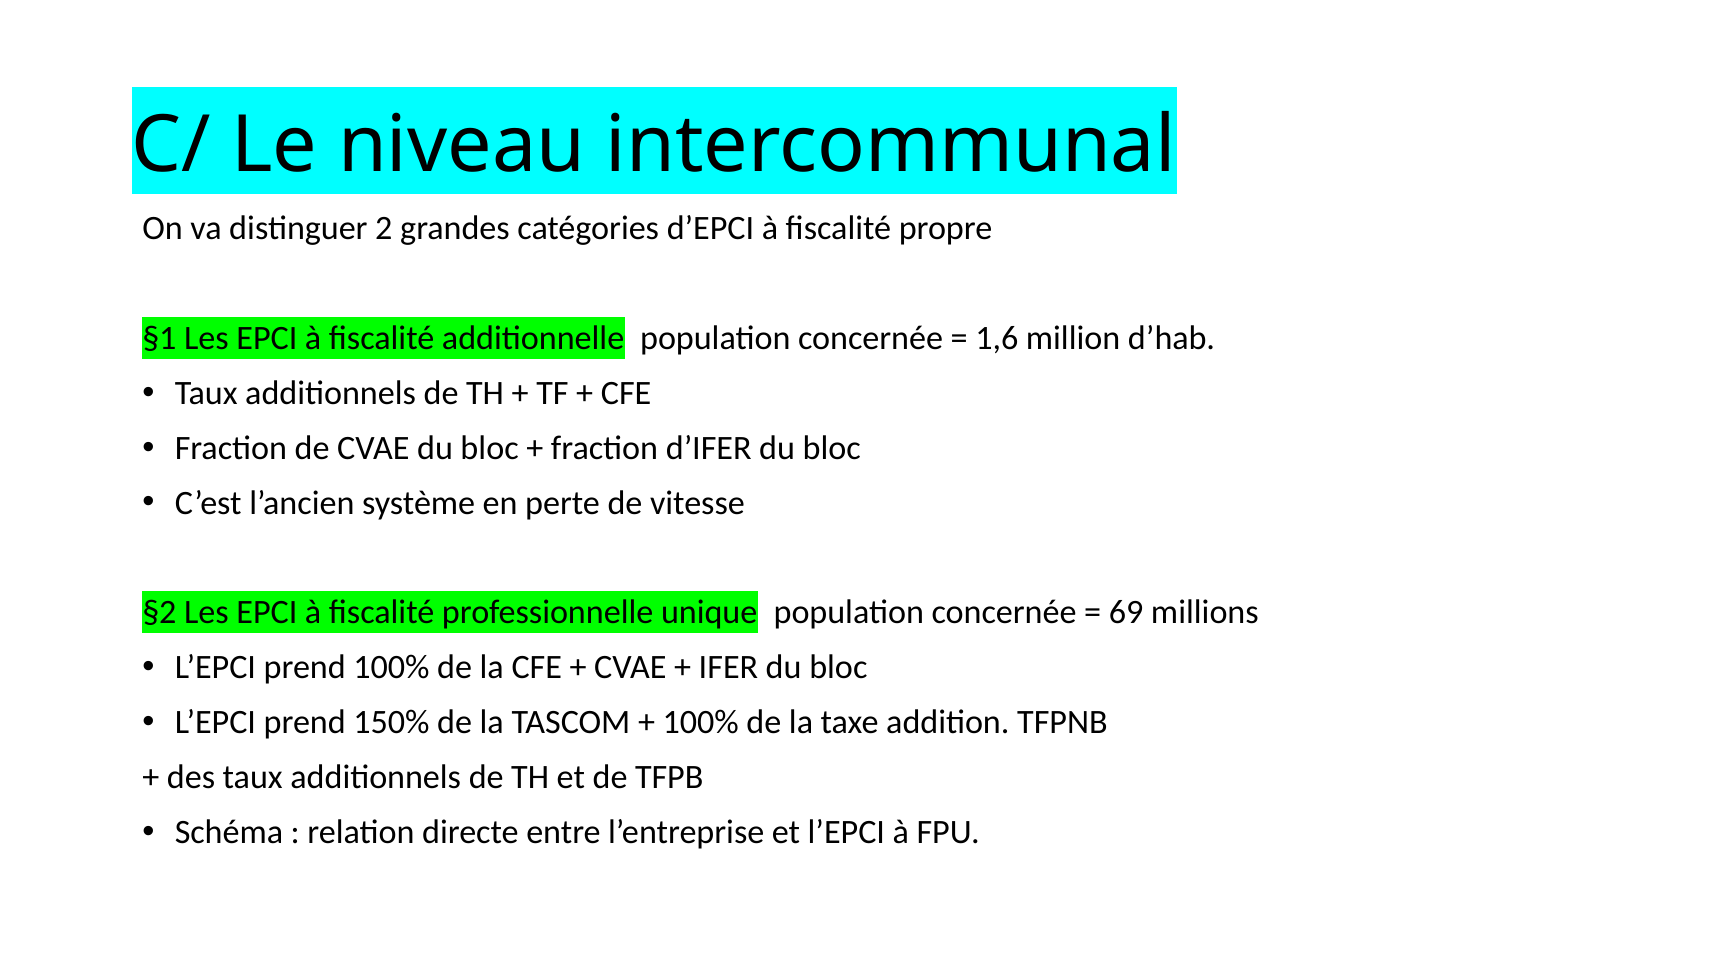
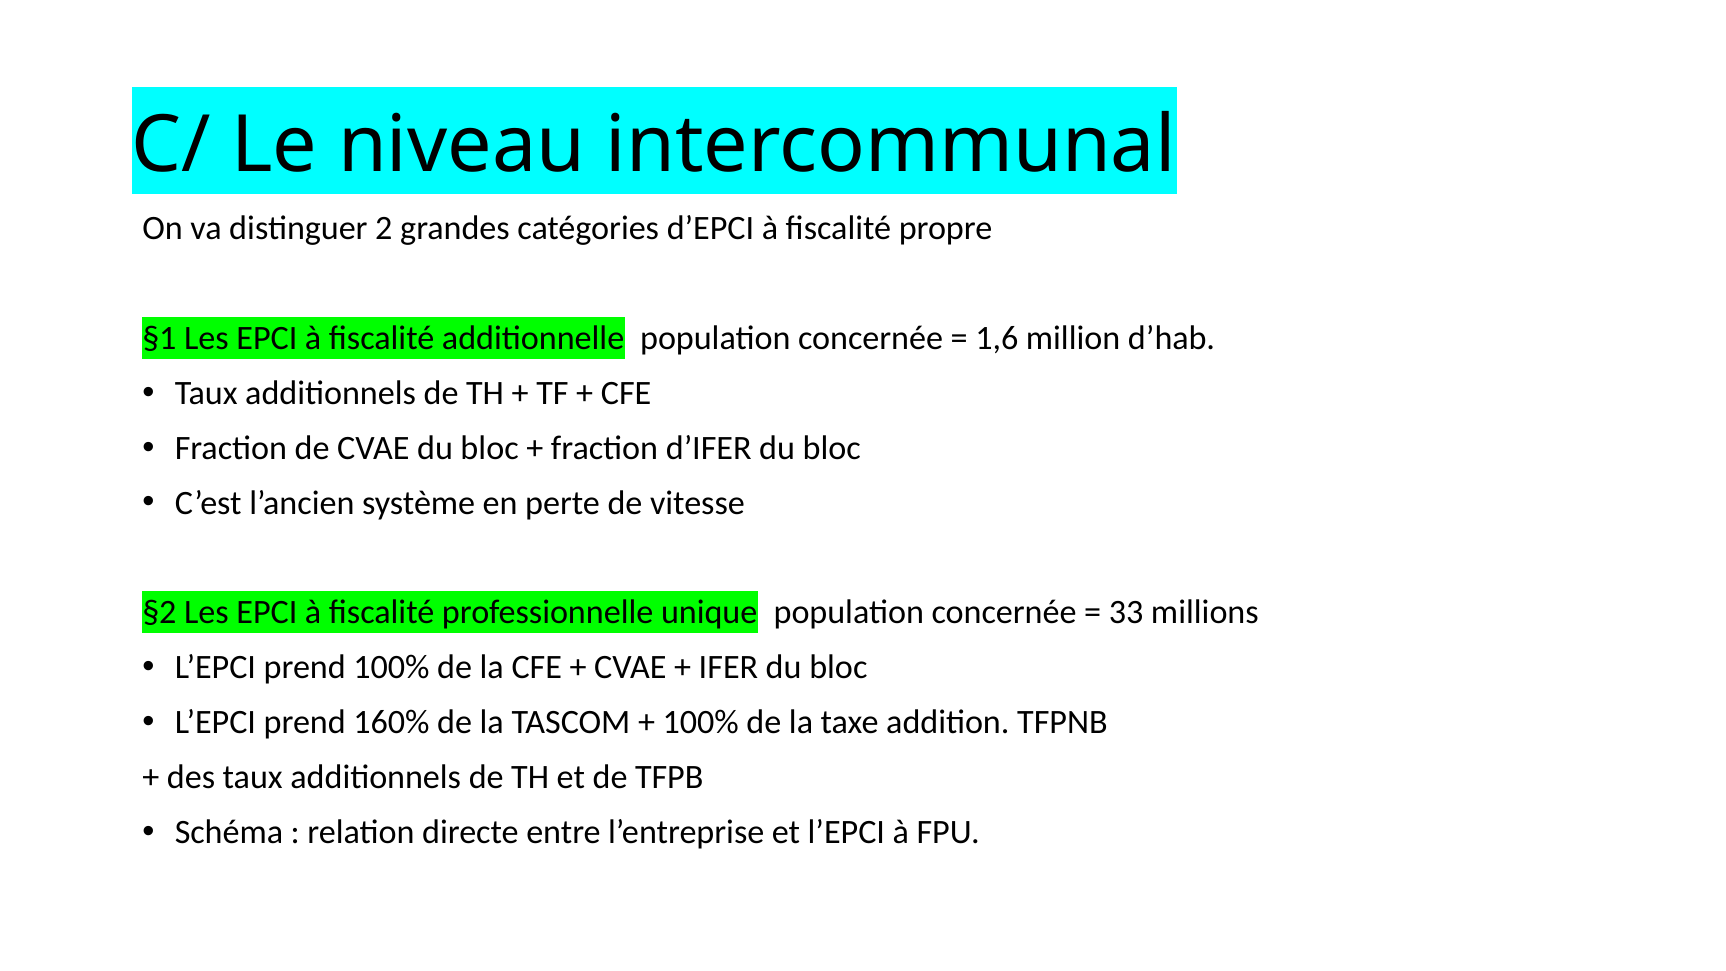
69: 69 -> 33 (1126, 612)
150%: 150% -> 160% (391, 722)
